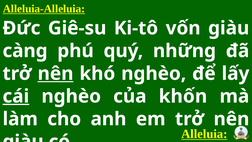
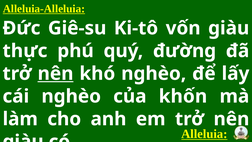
càng: càng -> thực (25, 51)
những: những -> đường (185, 51)
cái underline: present -> none (16, 96)
